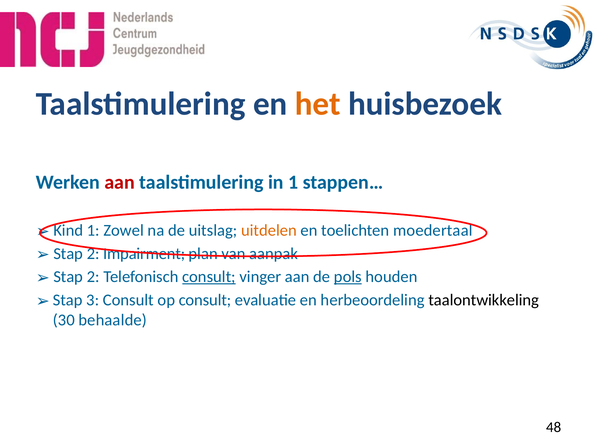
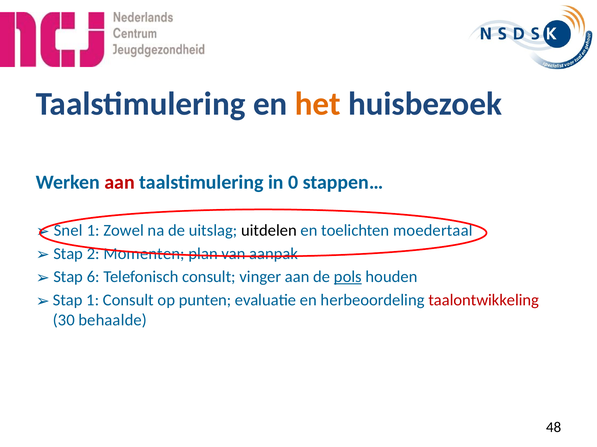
in 1: 1 -> 0 (293, 183)
Kind: Kind -> Snel (68, 231)
uitdelen colour: orange -> black (269, 231)
Impairment: Impairment -> Momenten (144, 254)
2: 2 -> 6 (93, 277)
consult underline: present -> none (209, 277)
3: 3 -> 1 (93, 300)
op consult: consult -> punten (205, 300)
taalontwikkeling colour: black -> red (484, 300)
